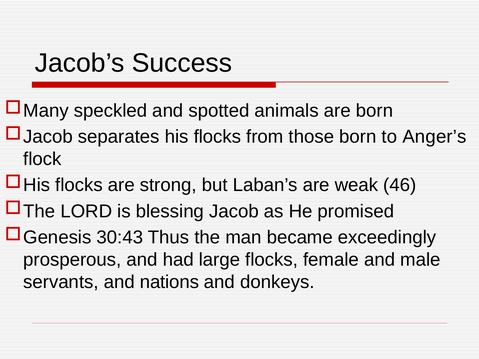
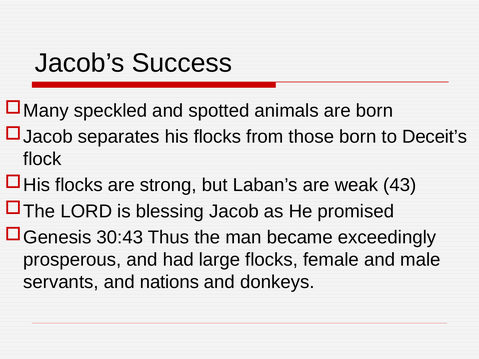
Anger’s: Anger’s -> Deceit’s (435, 137)
46: 46 -> 43 (400, 185)
